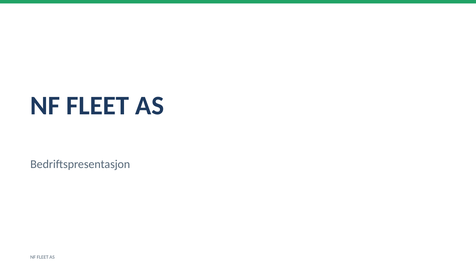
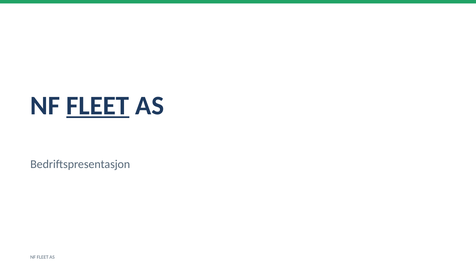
FLEET underline: none -> present (98, 106)
